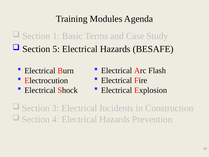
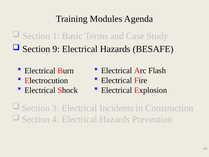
5: 5 -> 9 (56, 49)
